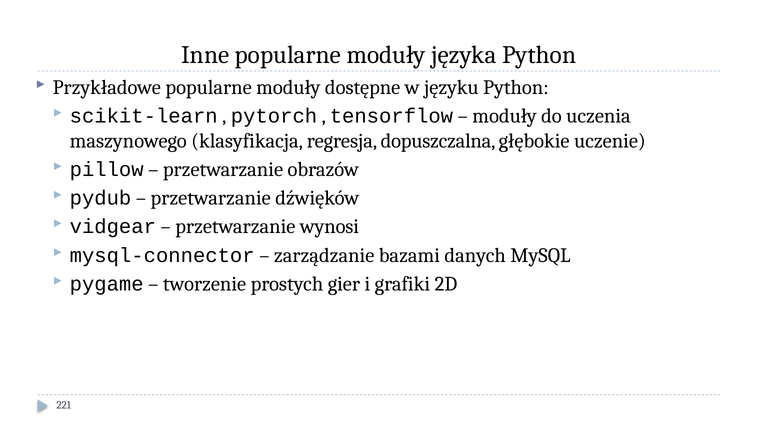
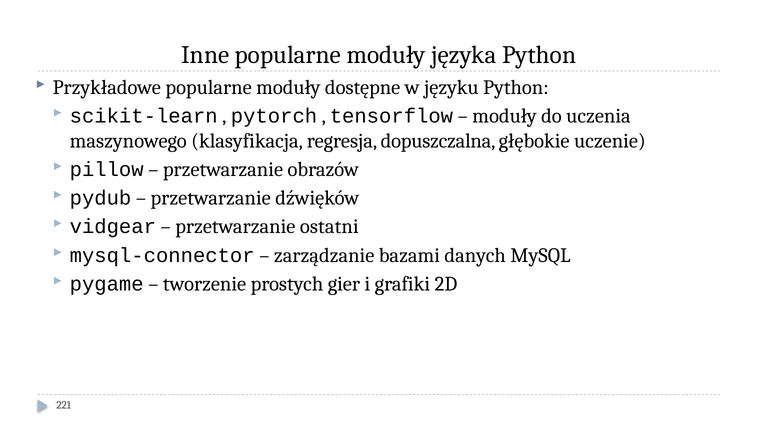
wynosi: wynosi -> ostatni (329, 227)
